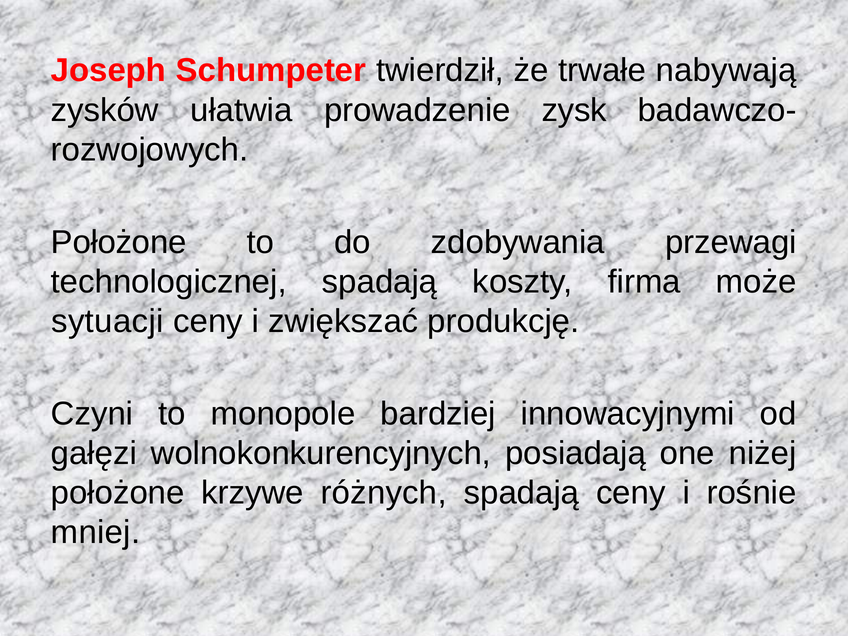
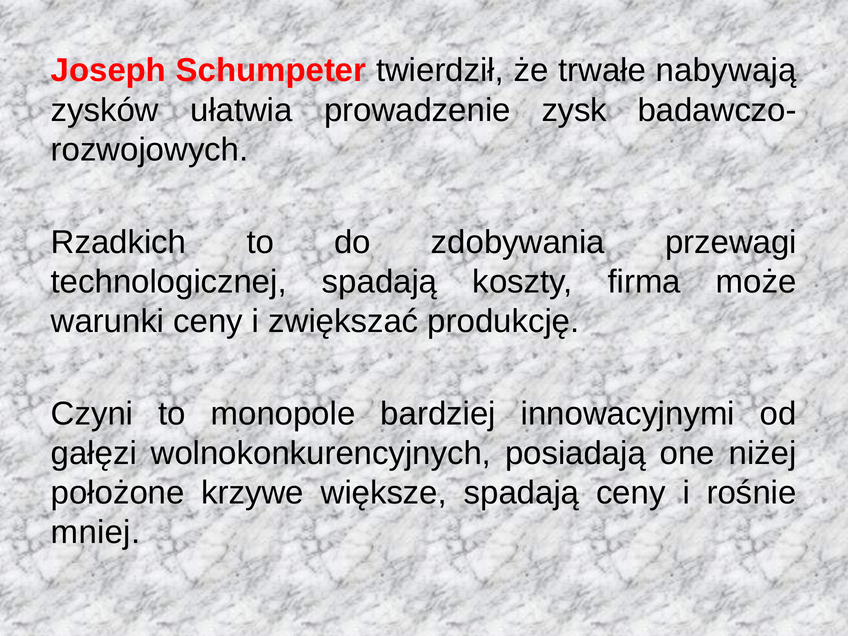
Położone: Położone -> Rzadkich (119, 242)
sytuacji: sytuacji -> warunki (108, 321)
różnych: różnych -> większe (384, 493)
